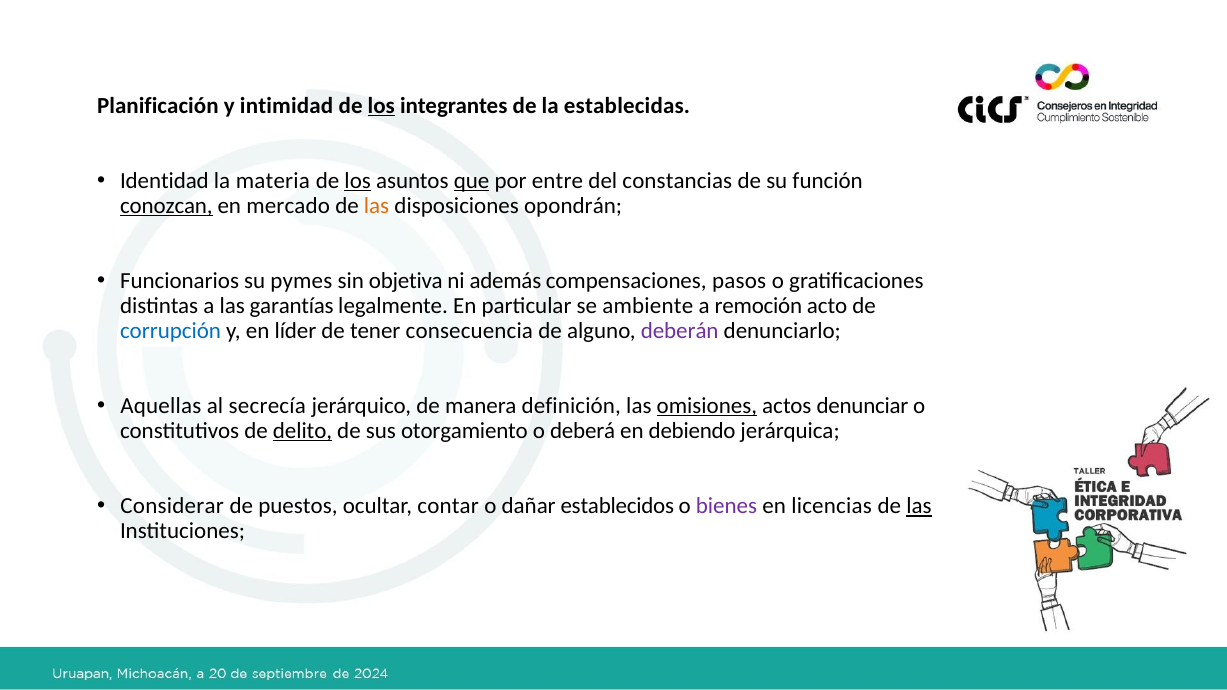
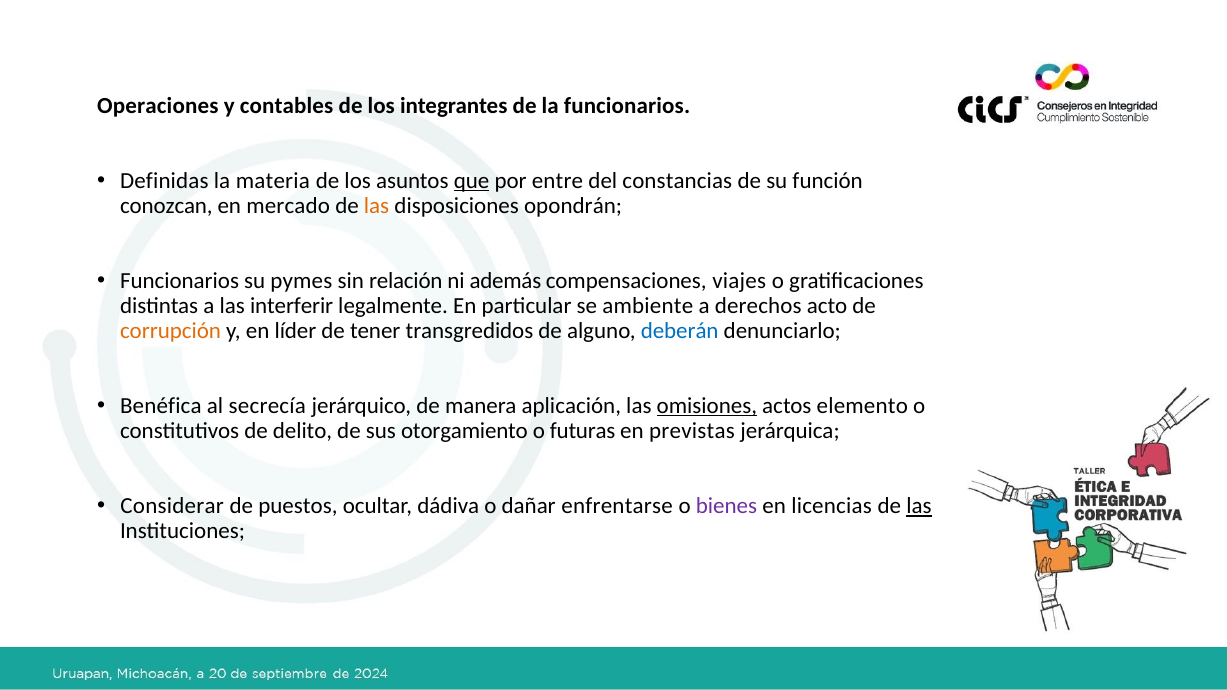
Planificación: Planificación -> Operaciones (158, 106)
intimidad: intimidad -> contables (287, 106)
los underline: present -> none (381, 106)
la establecidas: establecidas -> funcionarios (627, 106)
Identidad: Identidad -> Definidas (164, 181)
los underline: present -> none (358, 181)
conozcan underline: present -> none (166, 206)
objetiva: objetiva -> relación (406, 281)
pasos: pasos -> viajes (739, 281)
garantías: garantías -> interferir (292, 306)
remoción: remoción -> derechos (758, 306)
corrupción colour: blue -> orange (171, 331)
consecuencia: consecuencia -> transgredidos (469, 331)
deberán colour: purple -> blue (680, 331)
Aquellas: Aquellas -> Benéfica (161, 406)
definición: definición -> aplicación (571, 406)
denunciar: denunciar -> elemento (862, 406)
delito underline: present -> none (303, 431)
deberá: deberá -> futuras (583, 431)
debiendo: debiendo -> previstas (692, 431)
contar: contar -> dádiva (448, 506)
establecidos: establecidos -> enfrentarse (617, 506)
